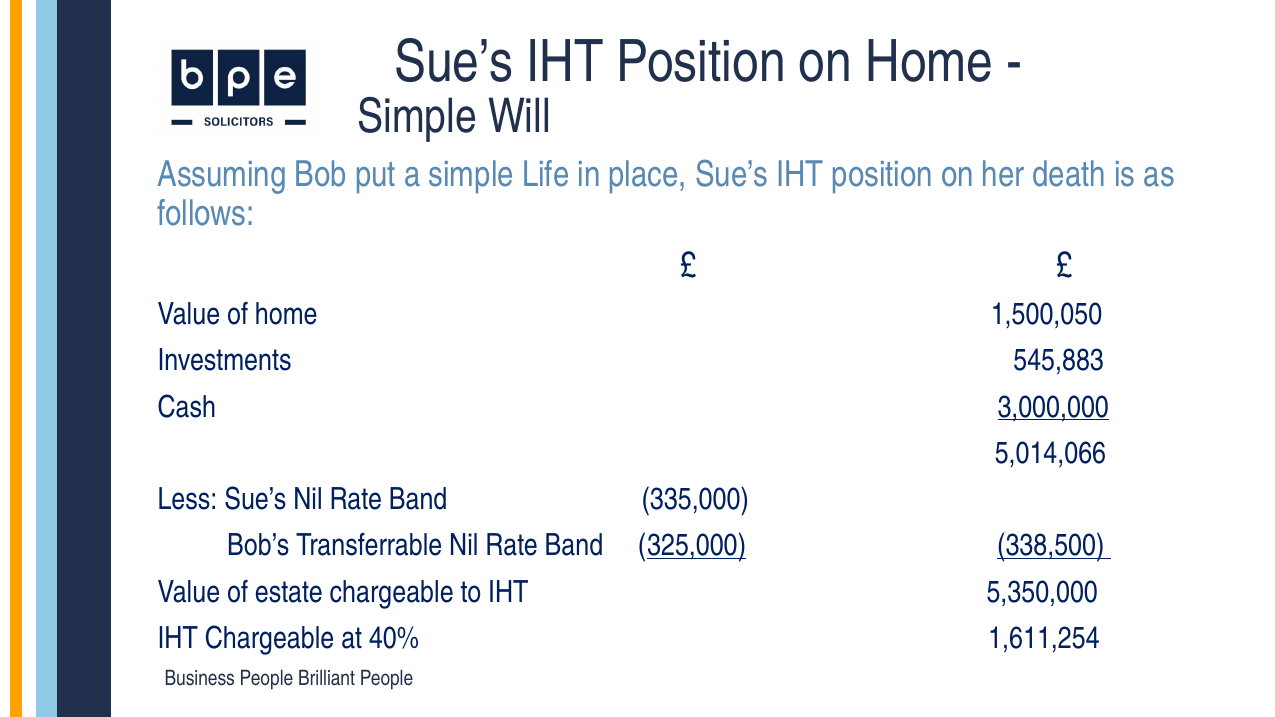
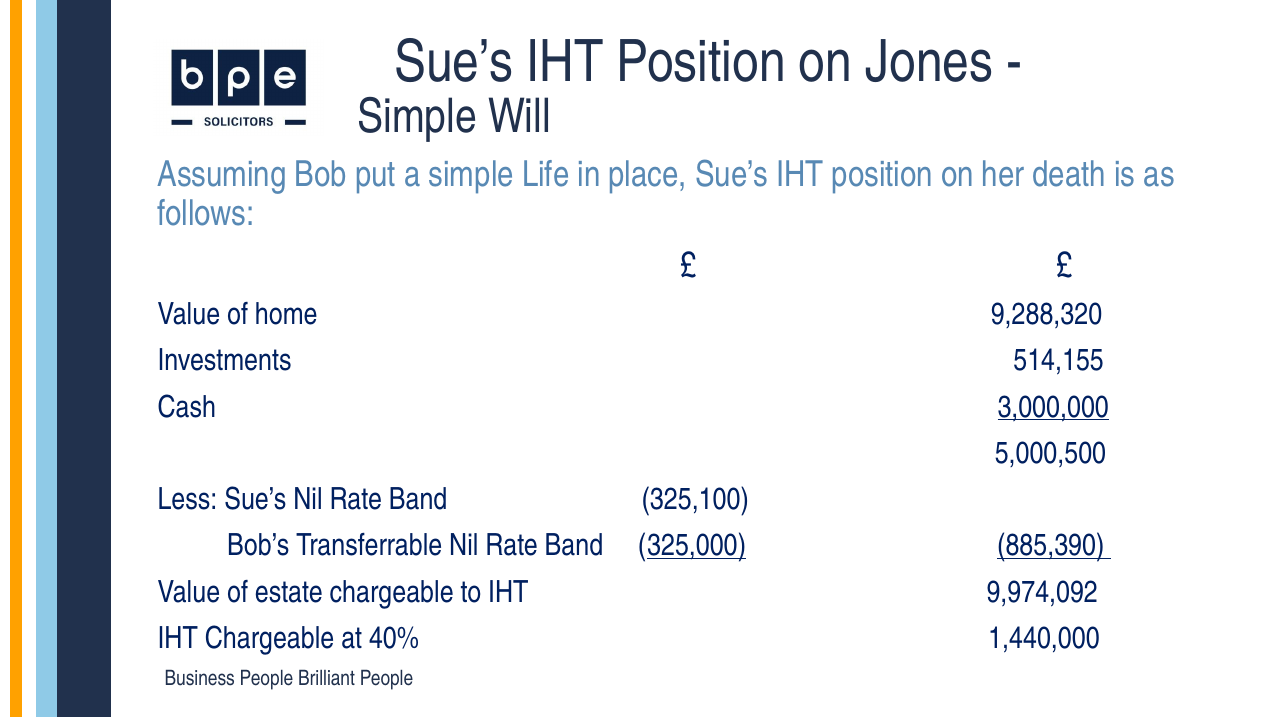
on Home: Home -> Jones (929, 63)
1,500,050: 1,500,050 -> 9,288,320 (1047, 315)
545,883: 545,883 -> 514,155 (1059, 361)
5,014,066: 5,014,066 -> 5,000,500 (1050, 453)
335,000: 335,000 -> 325,100 (695, 500)
338,500: 338,500 -> 885,390 (1051, 546)
5,350,000: 5,350,000 -> 9,974,092 (1042, 592)
1,611,254: 1,611,254 -> 1,440,000 (1044, 639)
